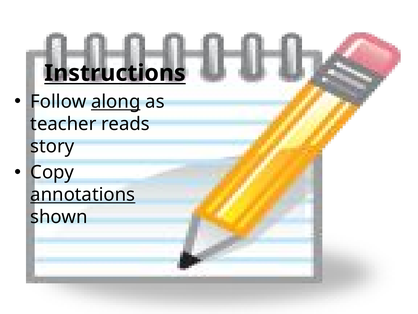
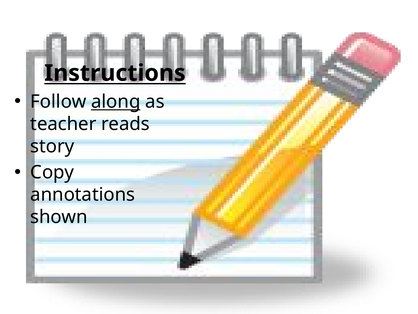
annotations underline: present -> none (83, 195)
